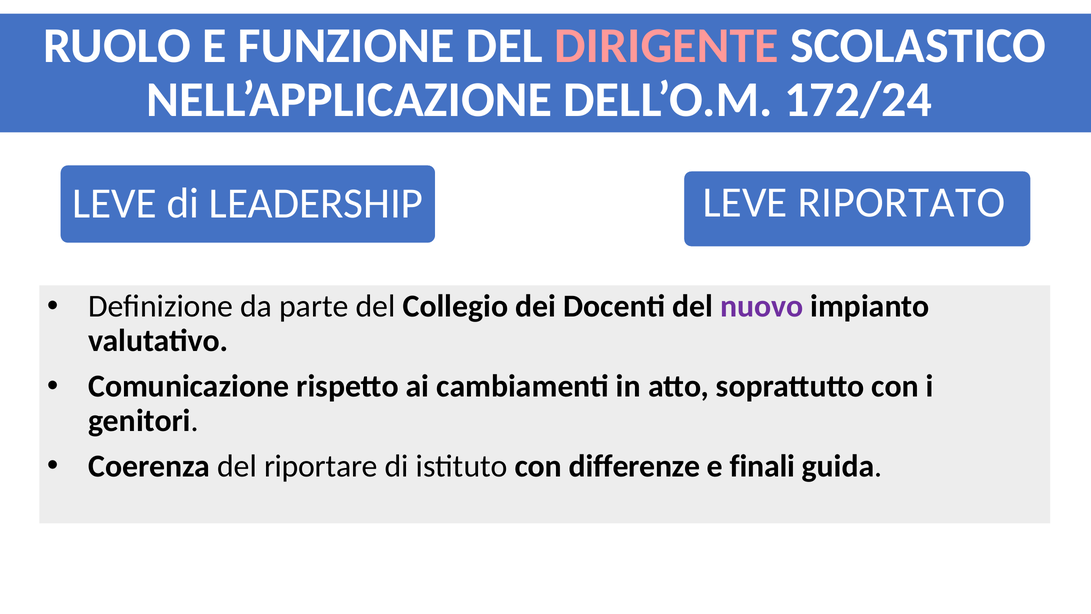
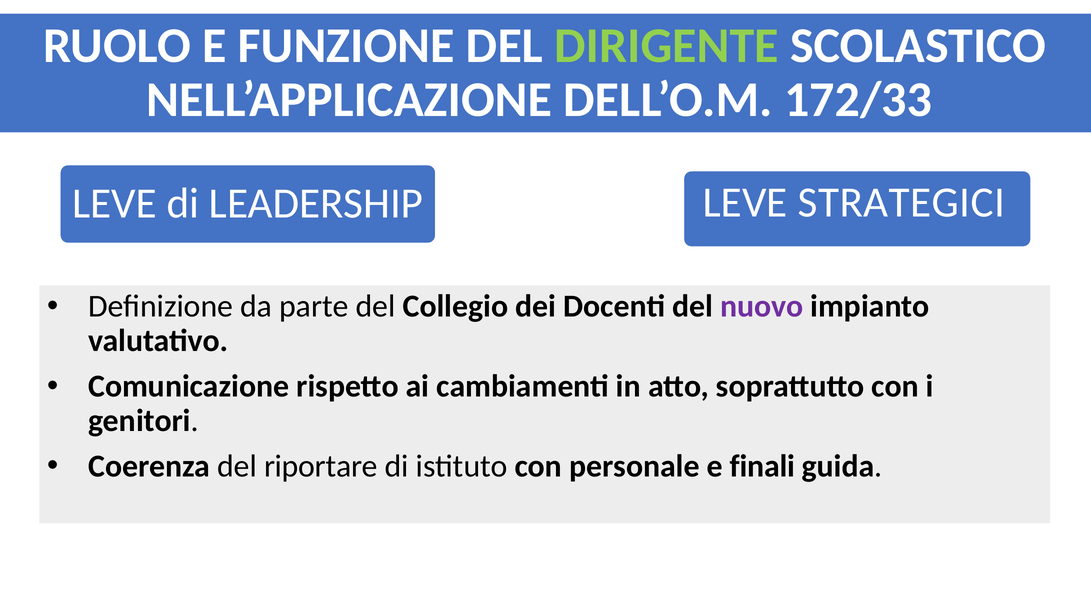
DIRIGENTE colour: pink -> light green (667, 46)
172/24: 172/24 -> 172/33 (858, 100)
RIPORTATO: RIPORTATO -> STRATEGICI (901, 202)
differenze: differenze -> personale (634, 466)
